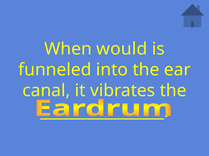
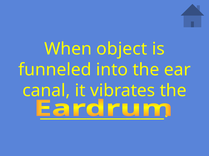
would: would -> object (122, 49)
